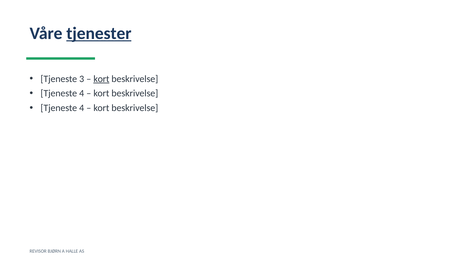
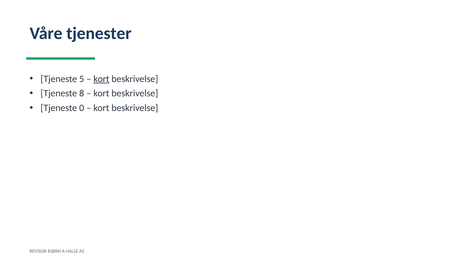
tjenester underline: present -> none (99, 33)
3: 3 -> 5 (82, 79)
4: 4 -> 8 (82, 93)
4: 4 -> 0 (82, 108)
